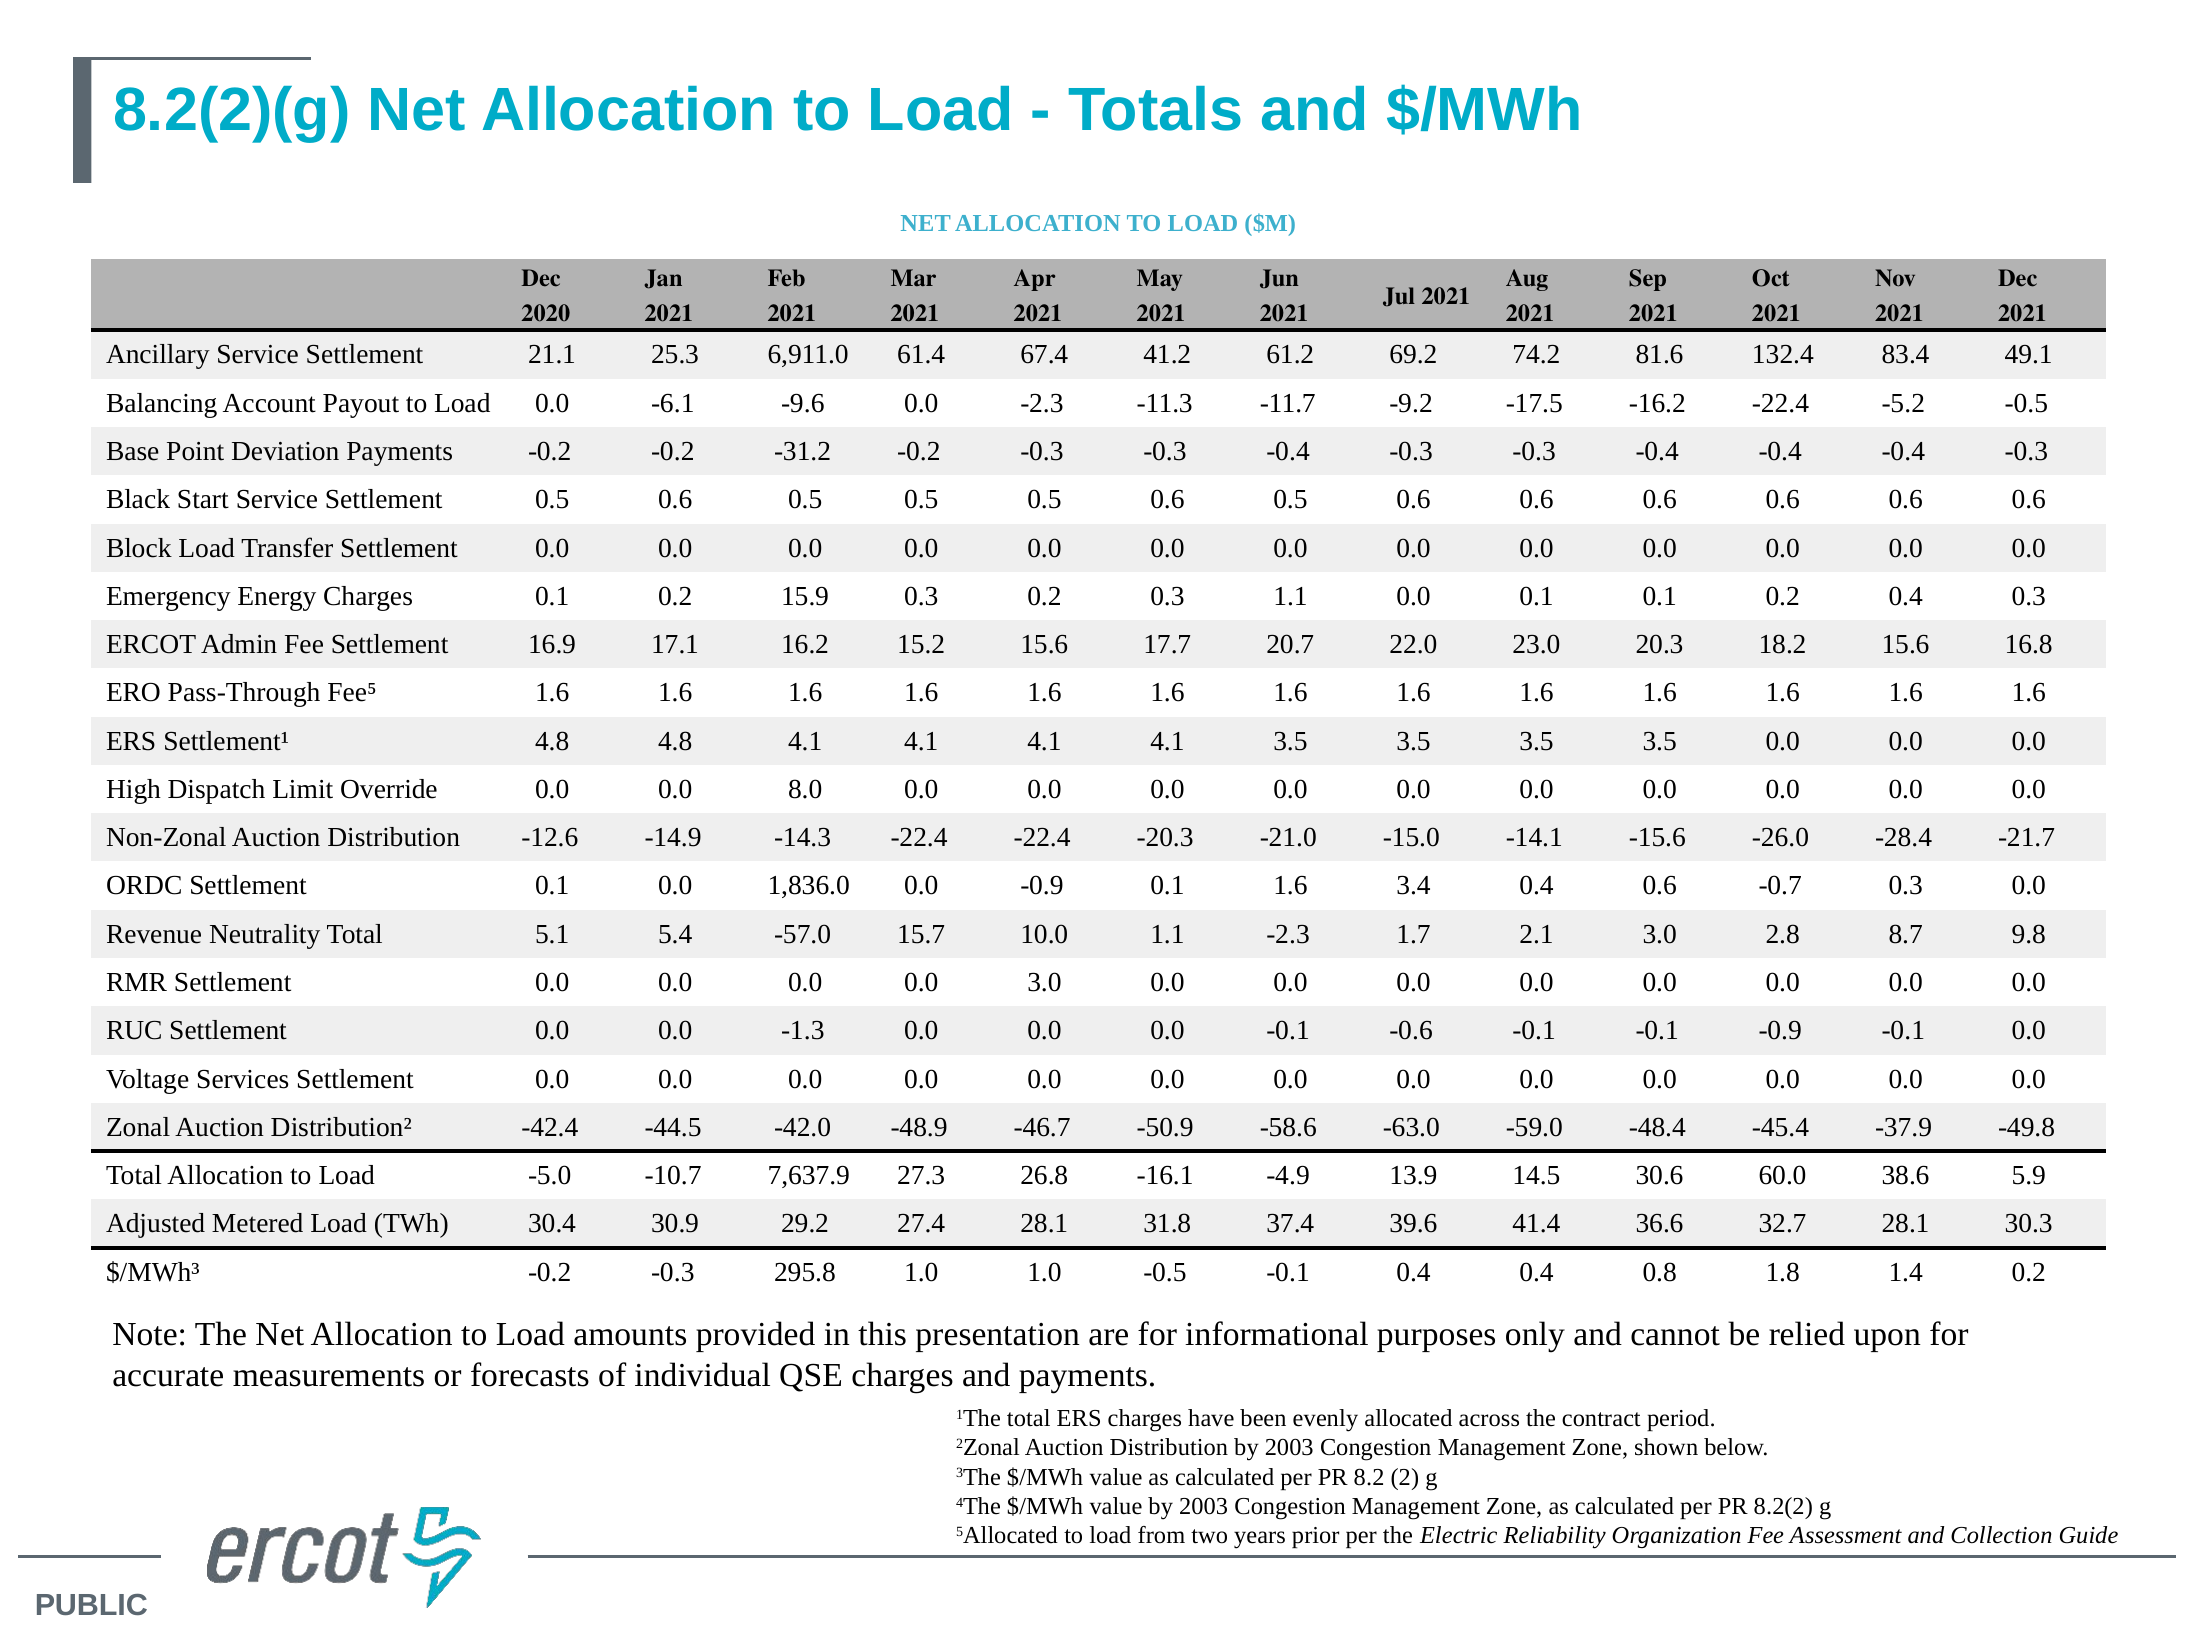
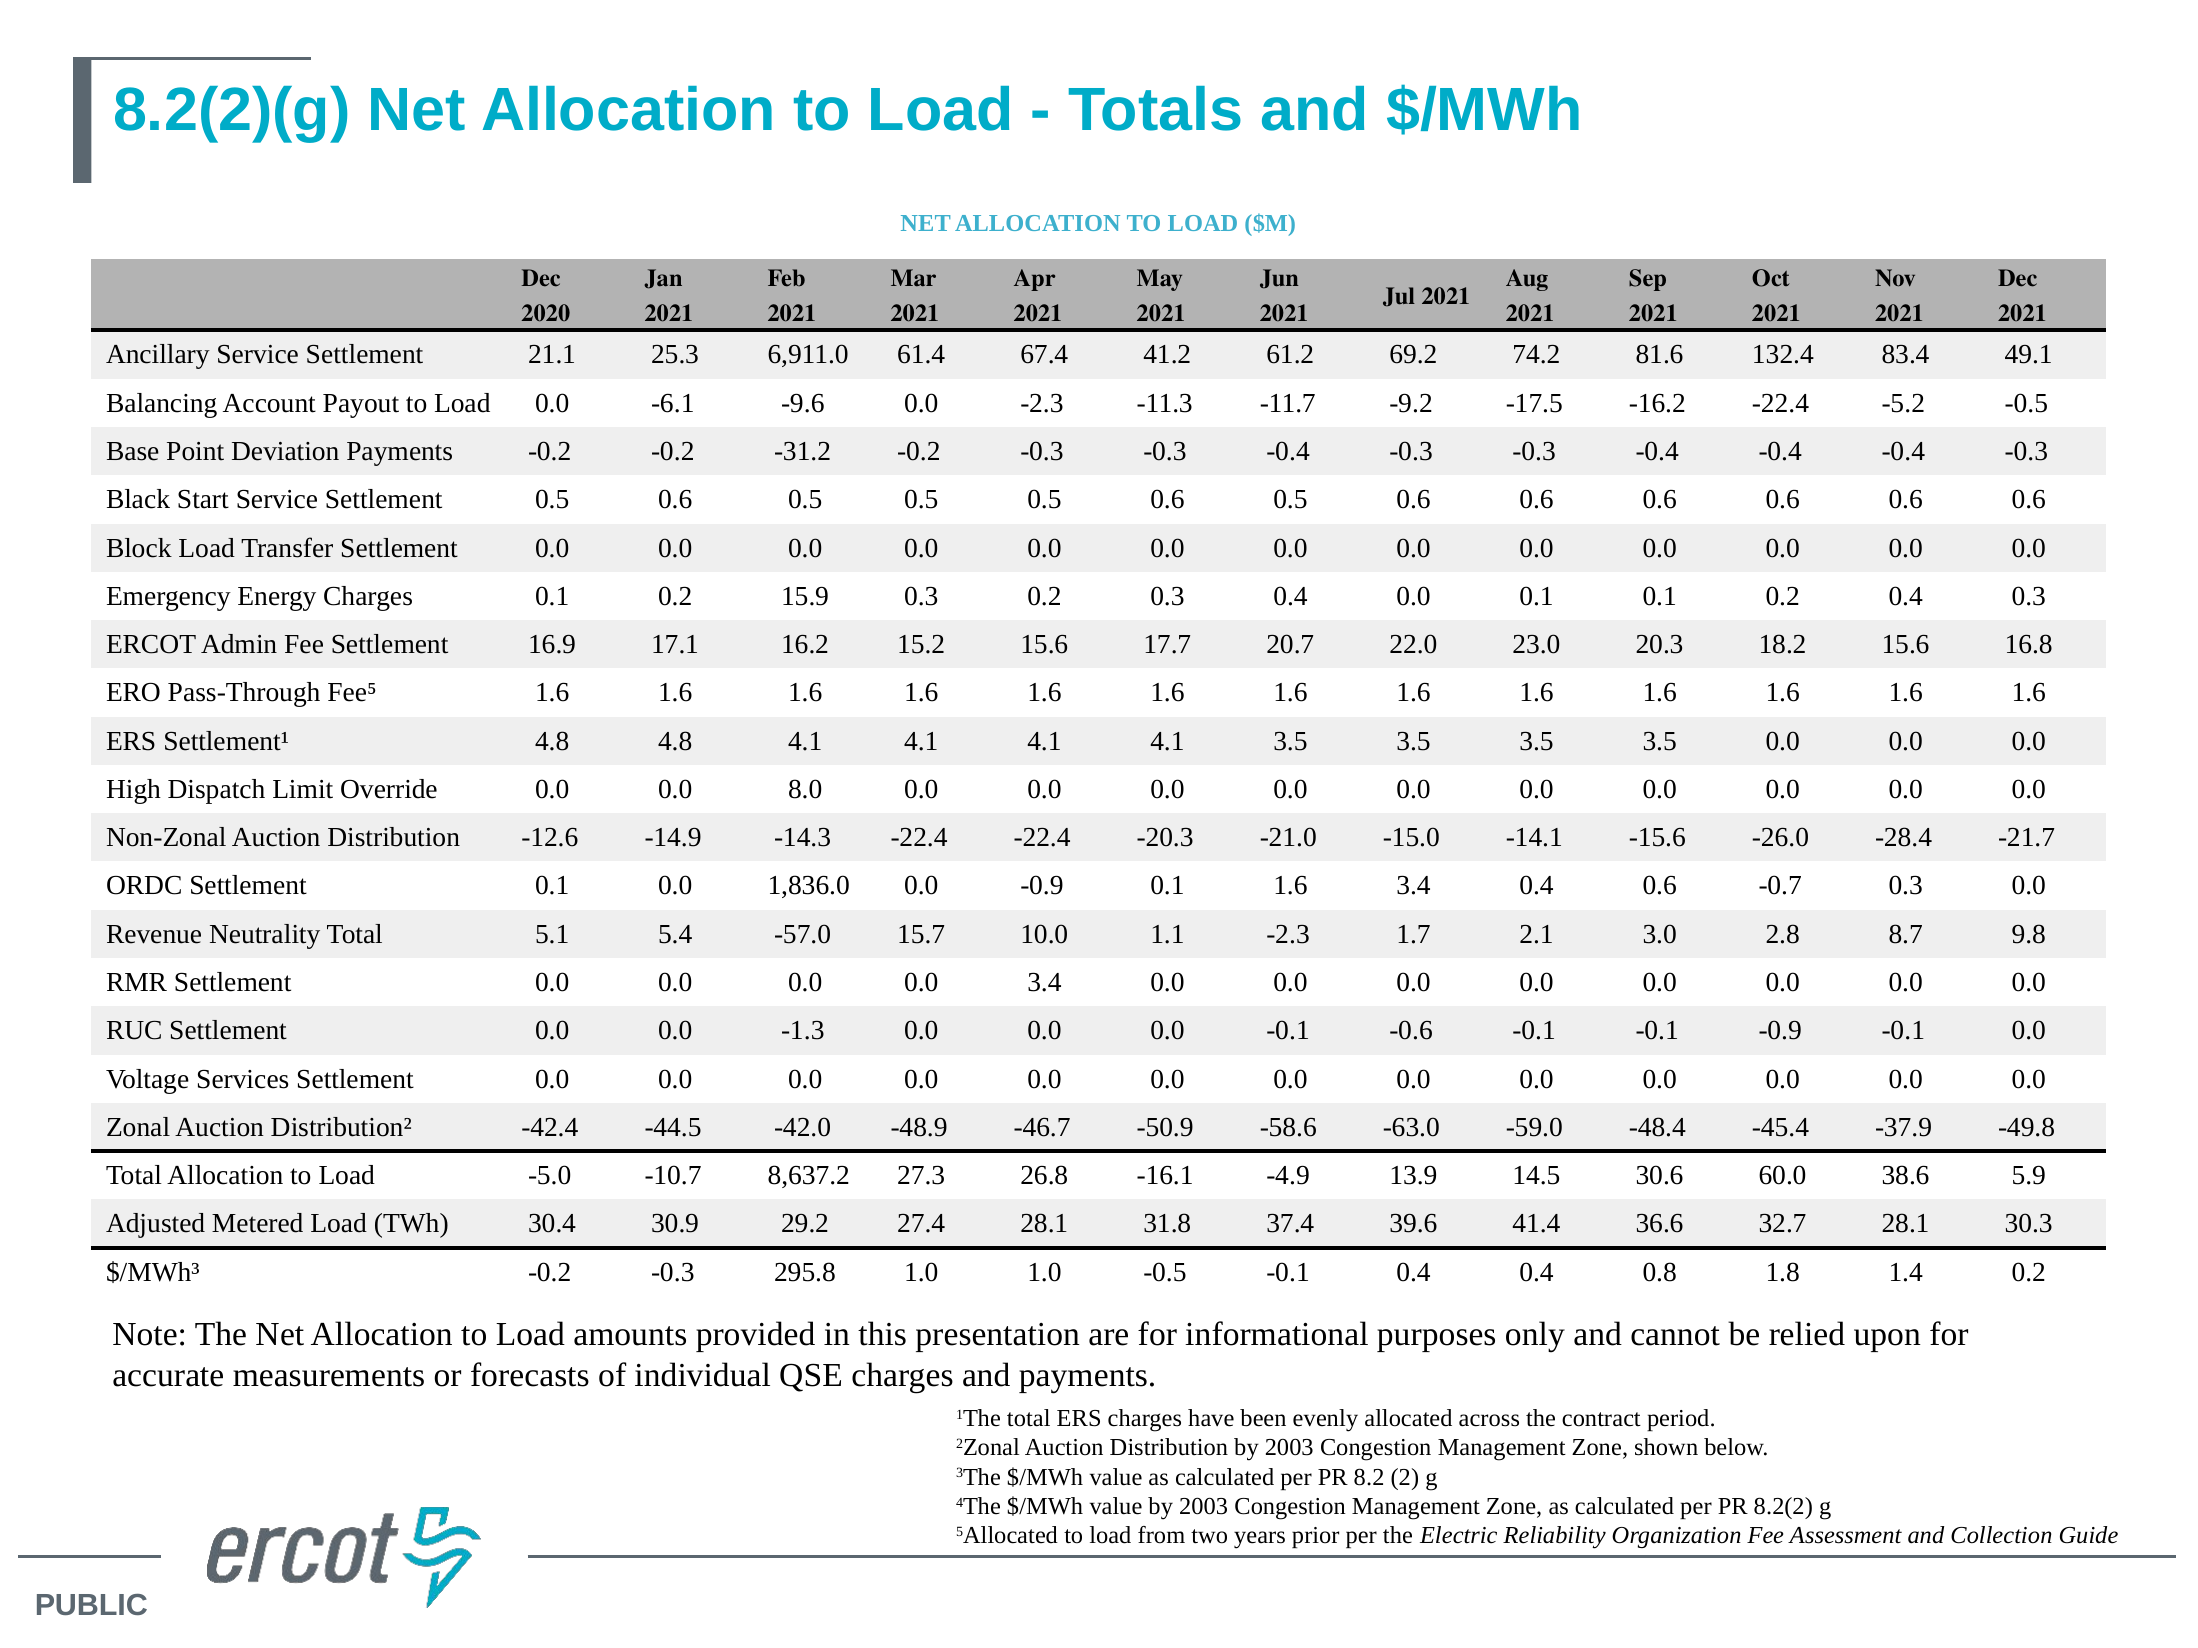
0.3 1.1: 1.1 -> 0.4 (1291, 596)
0.0 3.0: 3.0 -> 3.4 (1044, 983)
7,637.9: 7,637.9 -> 8,637.2 (809, 1176)
